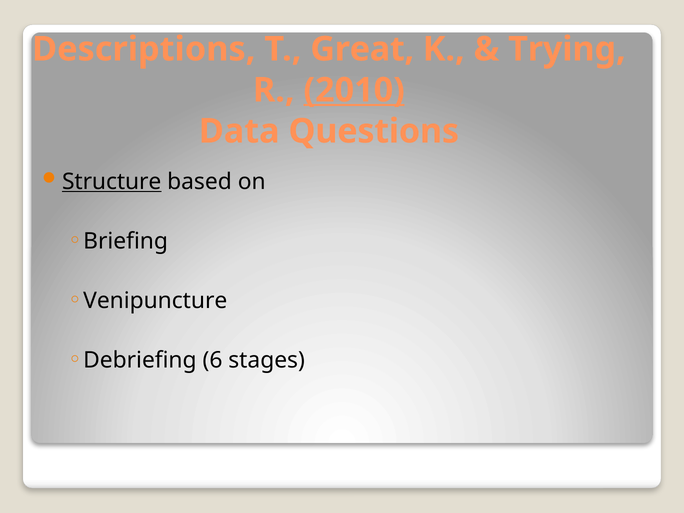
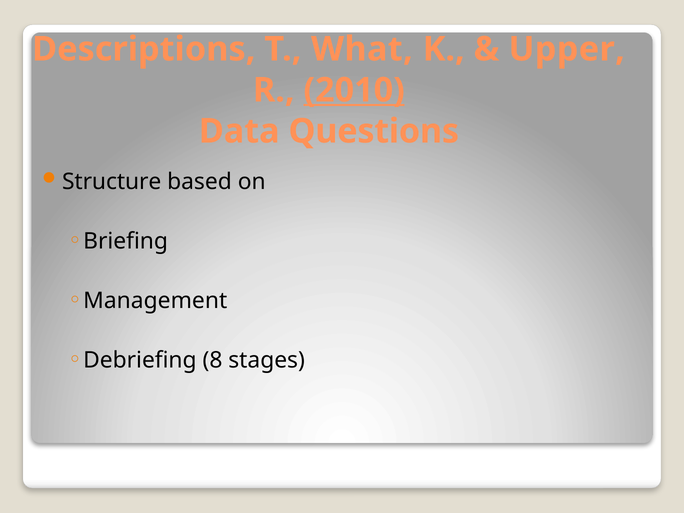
Great: Great -> What (362, 49)
Trying: Trying -> Upper (567, 49)
Structure underline: present -> none (112, 182)
Venipuncture: Venipuncture -> Management (155, 301)
6: 6 -> 8 (212, 360)
